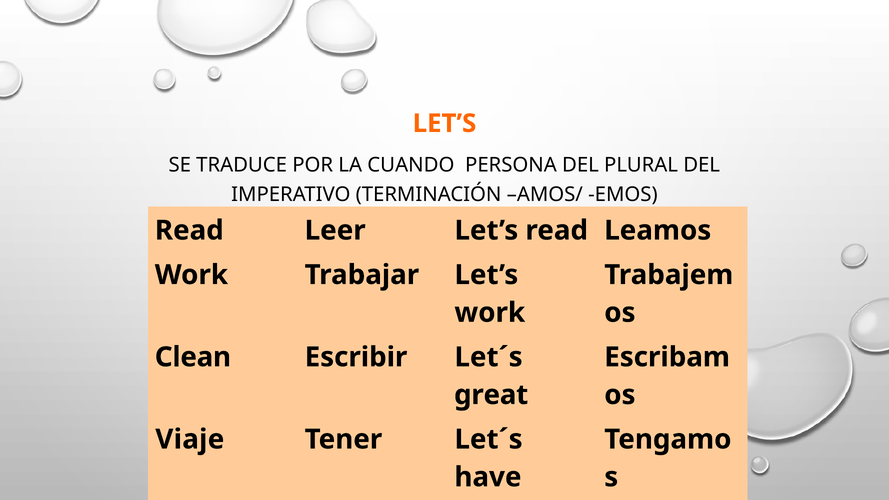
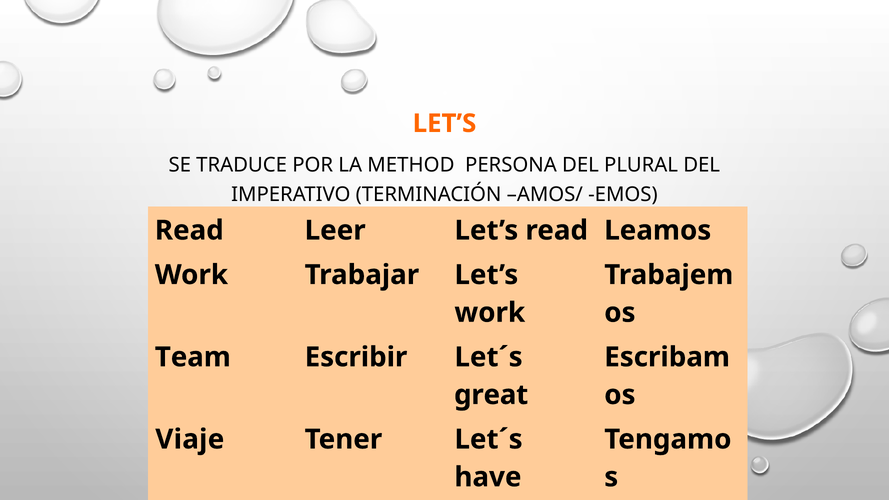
CUANDO: CUANDO -> METHOD (411, 165)
Clean: Clean -> Team (193, 357)
